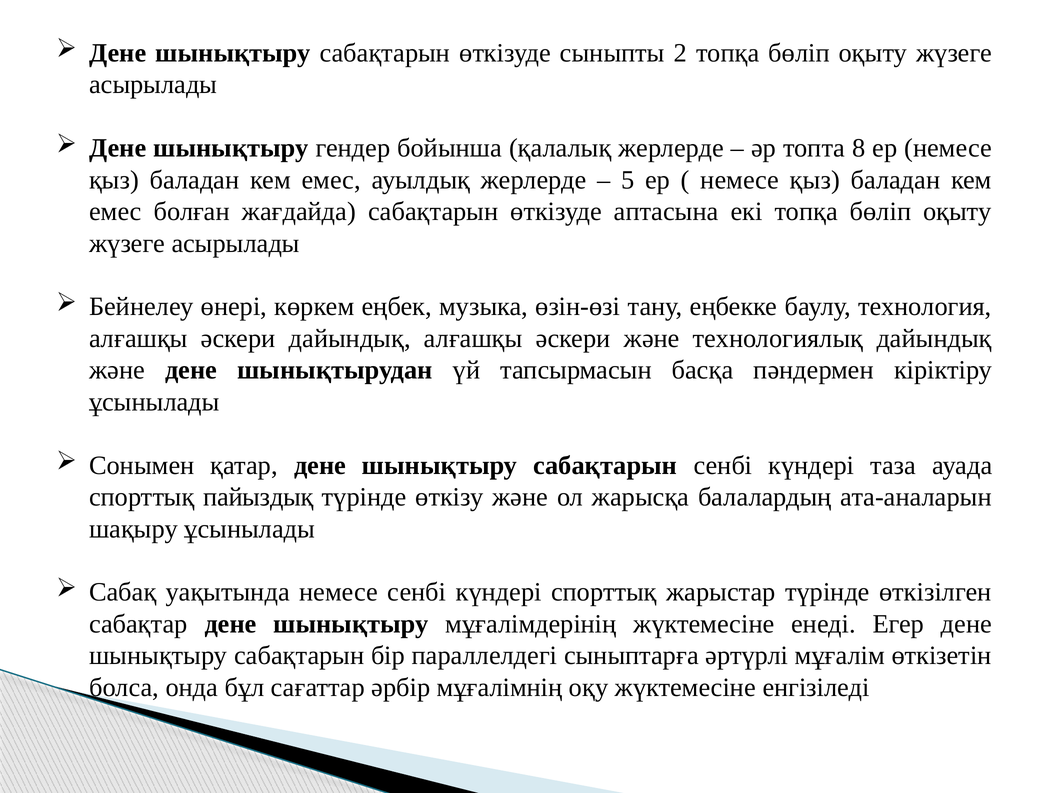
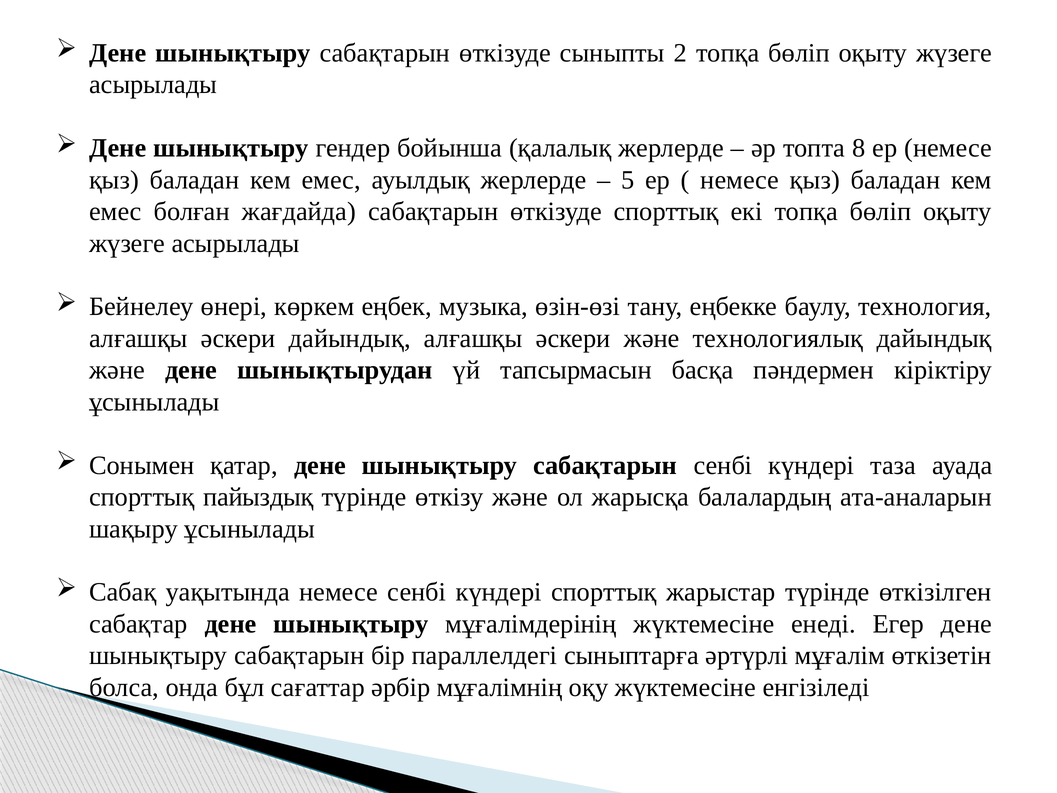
өткізуде аптасына: аптасына -> спорттық (666, 212)
